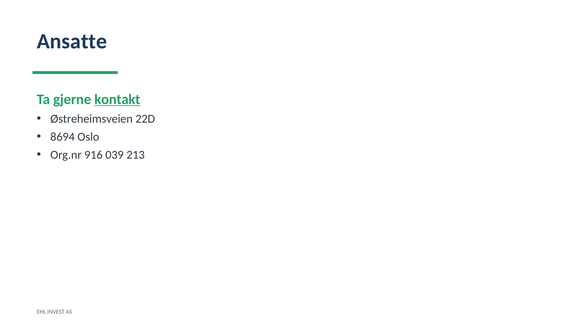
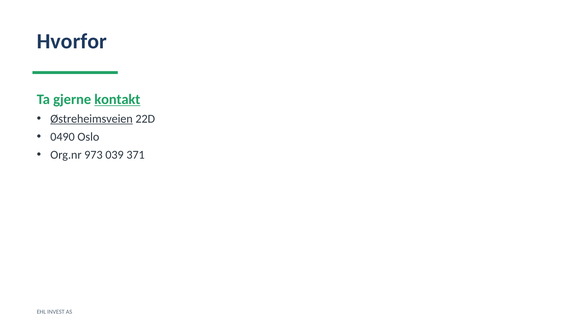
Ansatte: Ansatte -> Hvorfor (72, 41)
Østreheimsveien underline: none -> present (92, 119)
8694: 8694 -> 0490 (63, 137)
916: 916 -> 973 (93, 155)
213: 213 -> 371 (136, 155)
